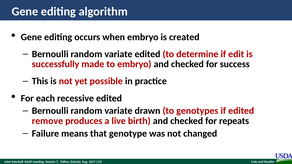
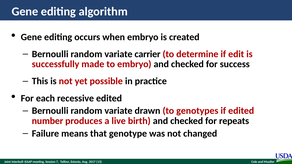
variate edited: edited -> carrier (147, 54)
remove: remove -> number (47, 121)
